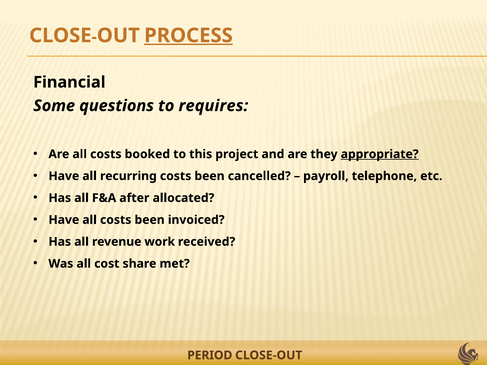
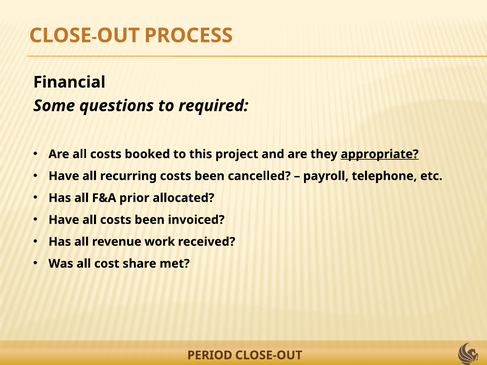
PROCESS underline: present -> none (188, 36)
requires: requires -> required (214, 106)
after: after -> prior (134, 198)
